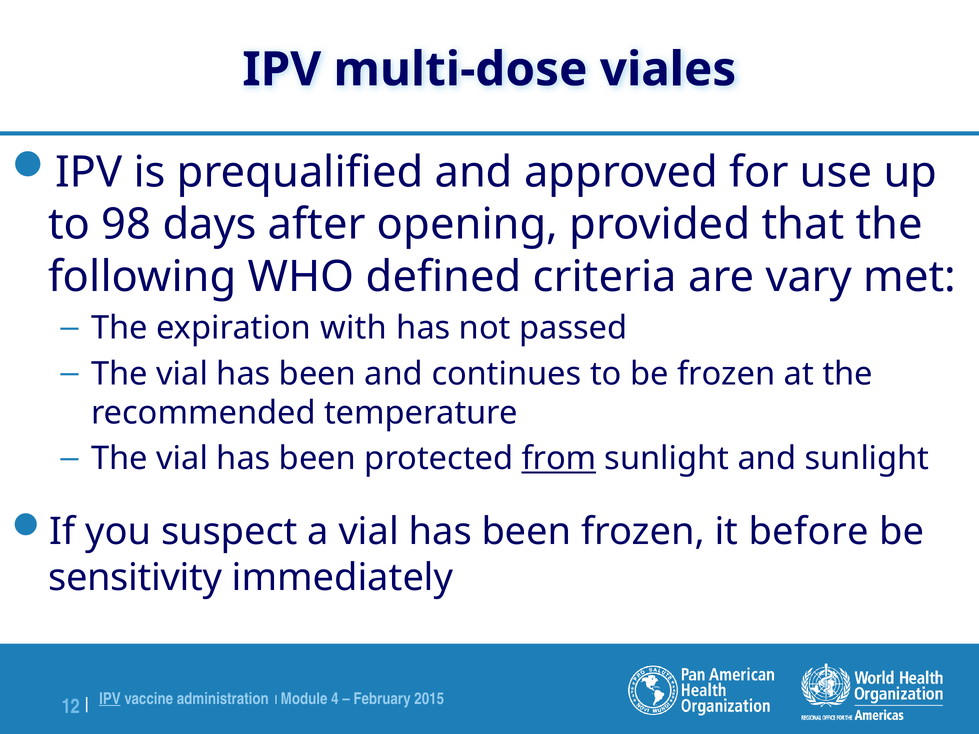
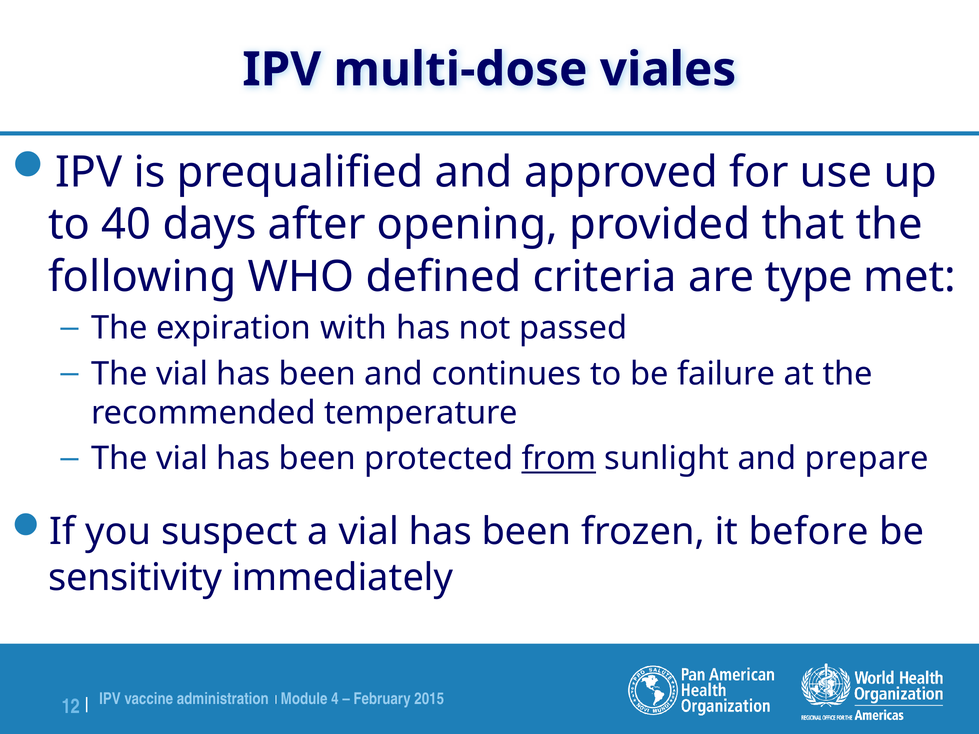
98: 98 -> 40 (126, 225)
vary: vary -> type (809, 277)
be frozen: frozen -> failure (726, 374)
and sunlight: sunlight -> prepare (867, 459)
IPV underline: present -> none (110, 699)
